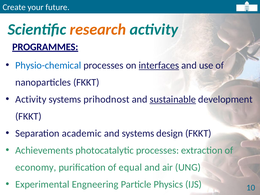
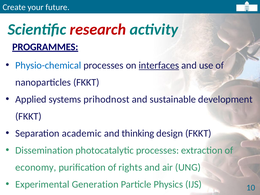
research colour: orange -> red (98, 30)
Activity: Activity -> Applied (31, 99)
sustainable underline: present -> none (173, 99)
and systems: systems -> thinking (138, 133)
Achievements: Achievements -> Dissemination (44, 150)
equal: equal -> rights (130, 167)
Engneering: Engneering -> Generation (95, 184)
